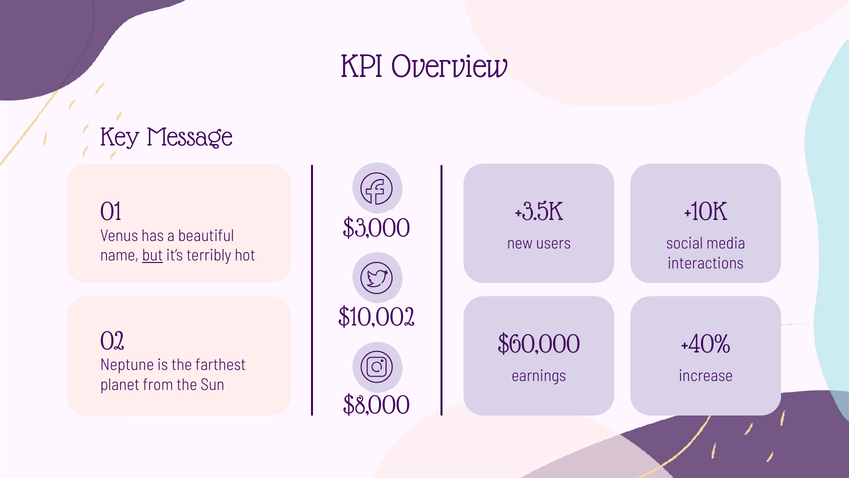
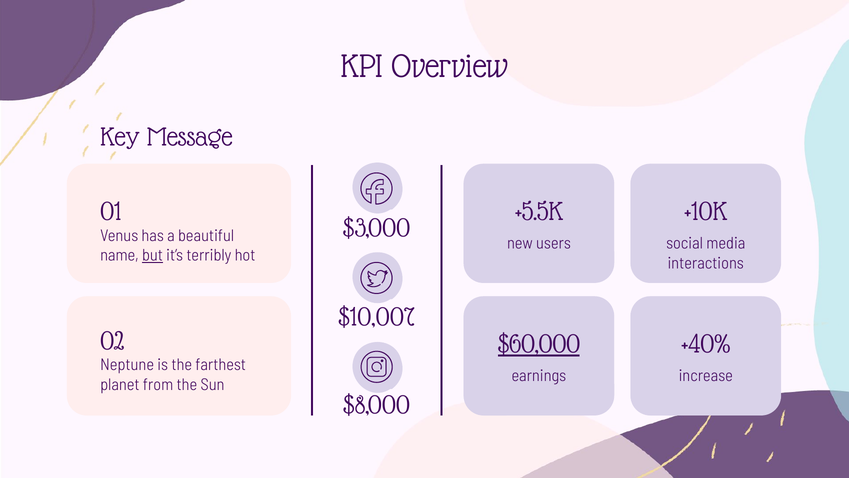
+3.5K: +3.5K -> +5.5K (539, 211)
$10,002: $10,002 -> $10,007 (376, 316)
$60,000 underline: none -> present (539, 343)
